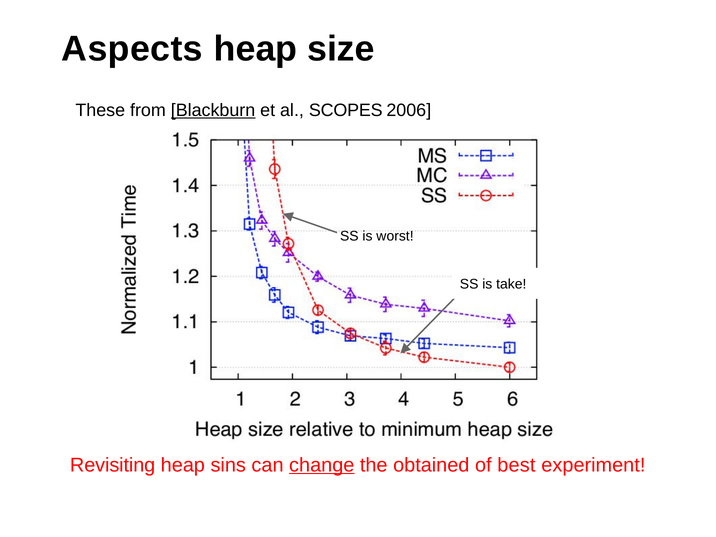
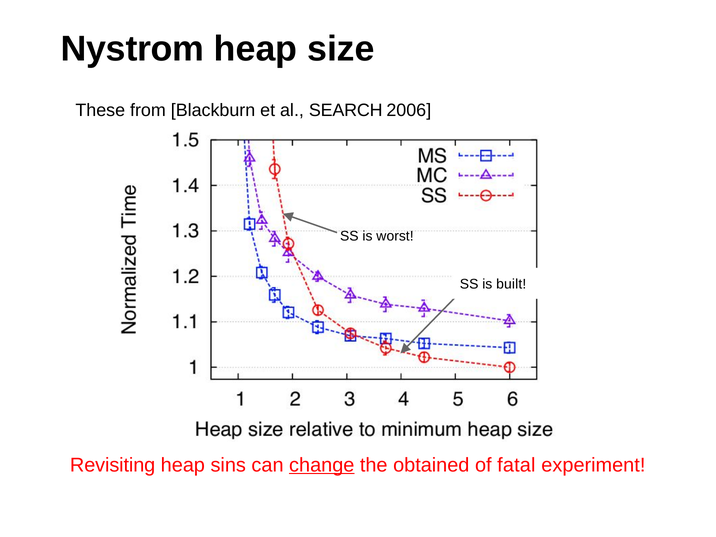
Aspects: Aspects -> Nystrom (133, 49)
Blackburn underline: present -> none (213, 110)
SCOPES: SCOPES -> SEARCH (346, 110)
take: take -> built (511, 284)
best: best -> fatal (516, 465)
